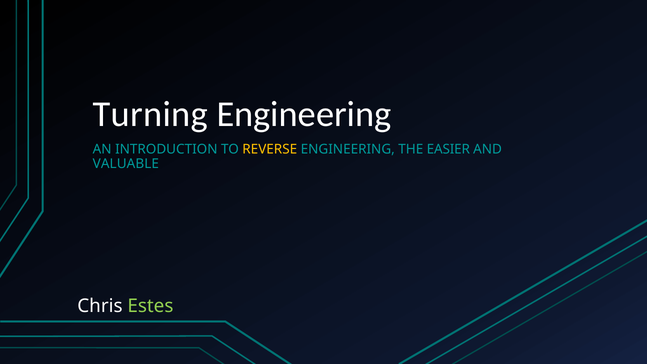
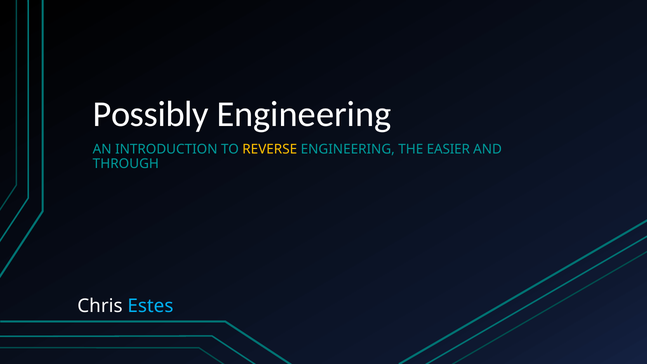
Turning: Turning -> Possibly (151, 114)
VALUABLE: VALUABLE -> THROUGH (126, 164)
Estes colour: light green -> light blue (150, 306)
